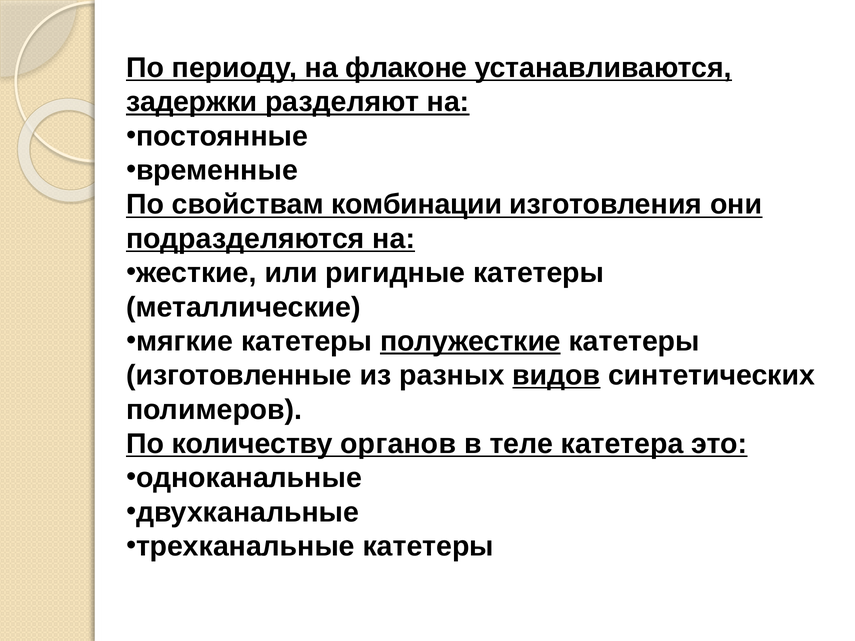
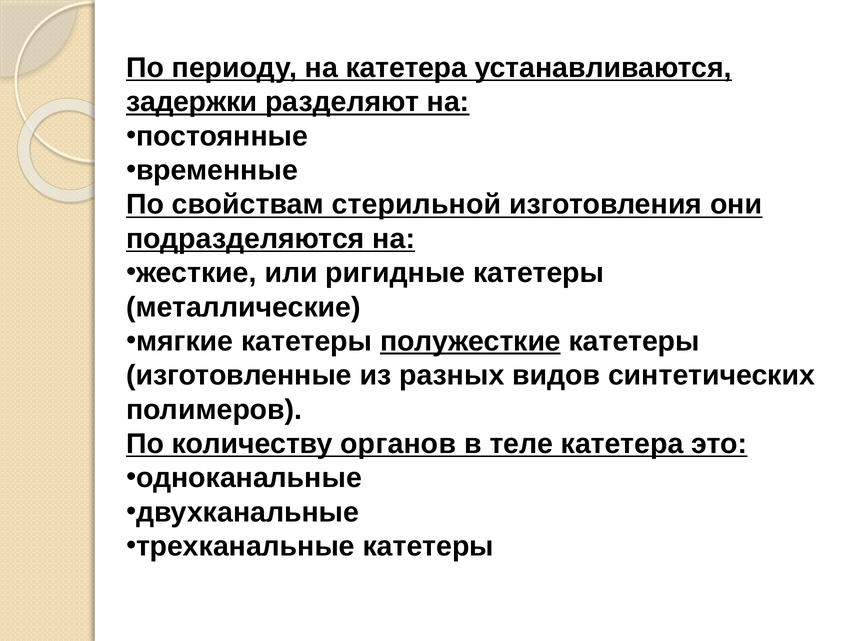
на флаконе: флаконе -> катетера (406, 68)
комбинации: комбинации -> стерильной (416, 205)
видов underline: present -> none (556, 376)
